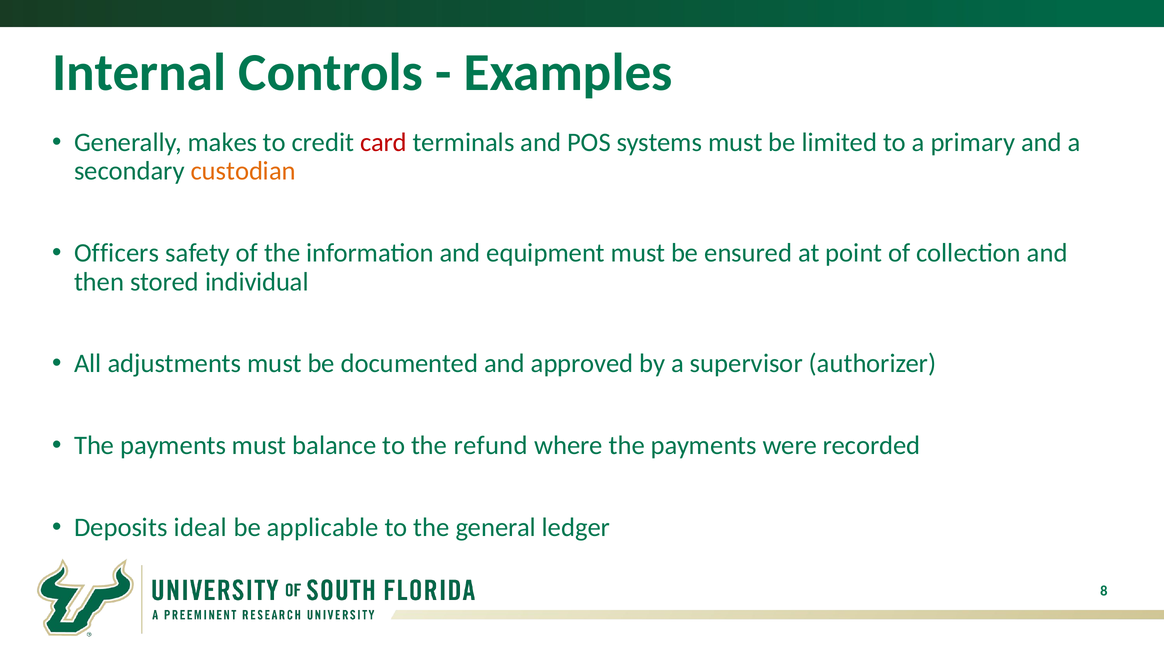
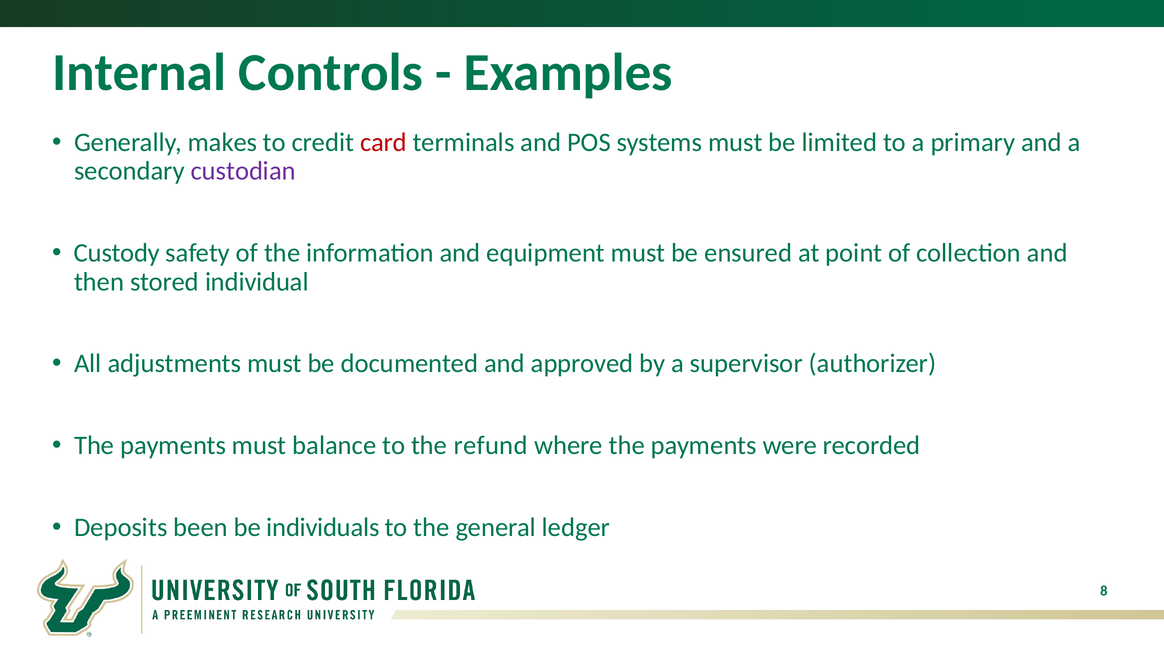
custodian colour: orange -> purple (243, 171)
Officers: Officers -> Custody (117, 253)
ideal: ideal -> been (201, 527)
applicable: applicable -> individuals (323, 527)
